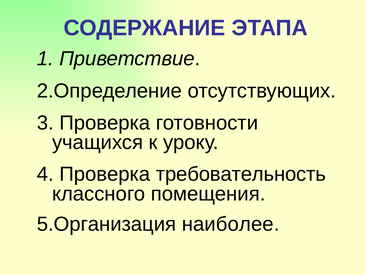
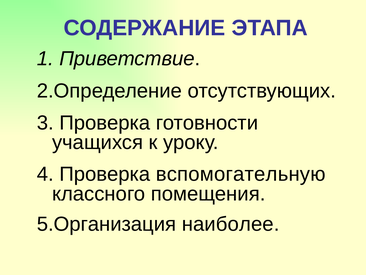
требовательность: требовательность -> вспомогательную (241, 174)
